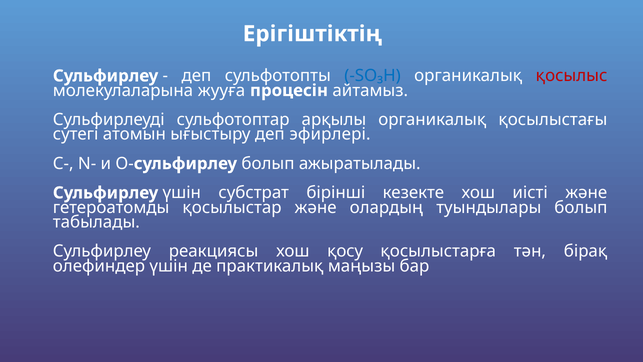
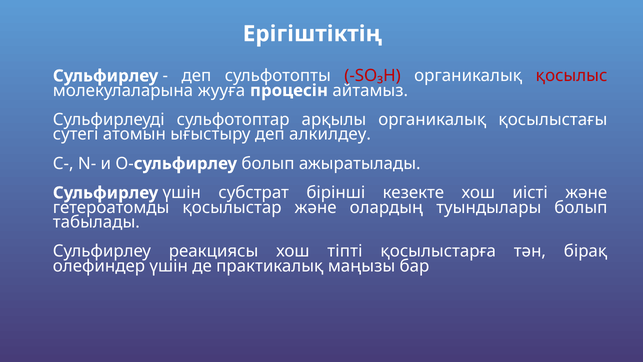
SO₃H colour: blue -> red (373, 76)
эфирлері: эфирлері -> алкилдеу (330, 134)
қосу: қосу -> тіпті (345, 251)
